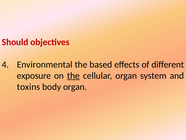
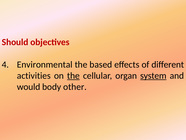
exposure: exposure -> activities (34, 75)
system underline: none -> present (153, 75)
toxins: toxins -> would (29, 87)
body organ: organ -> other (75, 87)
